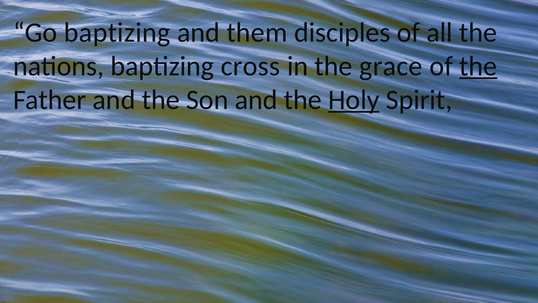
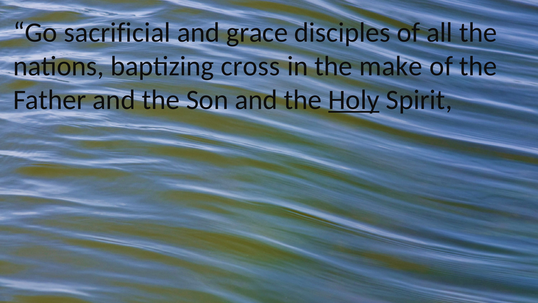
Go baptizing: baptizing -> sacrificial (117, 32)
them: them -> grace (257, 32)
grace: grace -> make (391, 66)
the underline: present -> none (478, 66)
